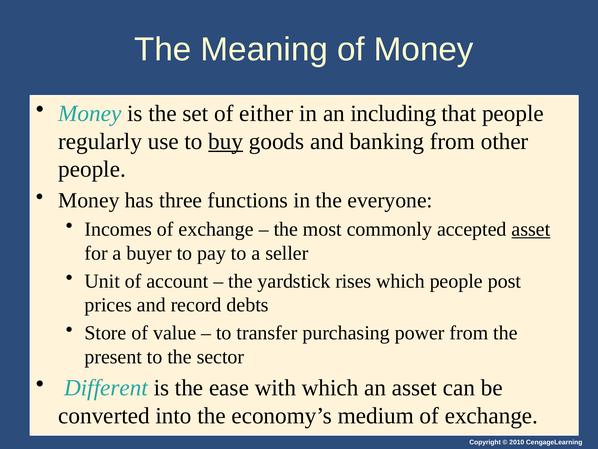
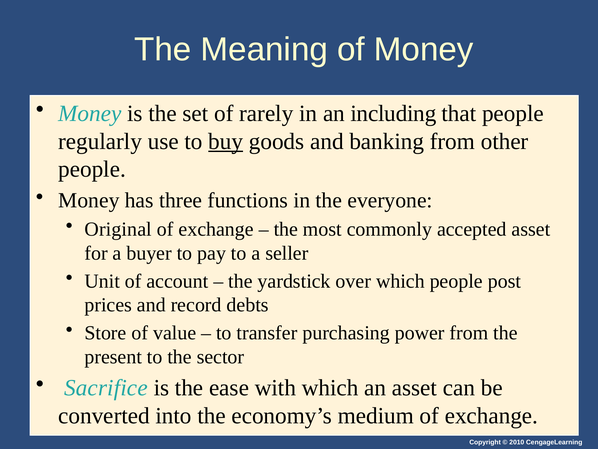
either: either -> rarely (266, 113)
Incomes: Incomes -> Original (118, 229)
asset underline: present -> none (531, 229)
rises: rises -> over (353, 281)
Different: Different -> Sacrifice (106, 387)
